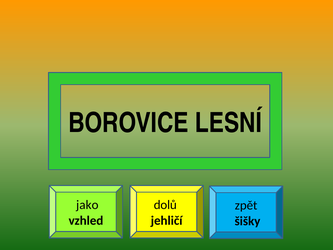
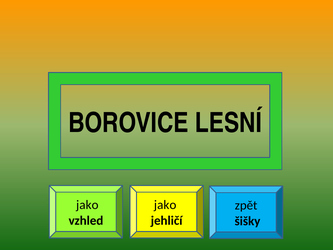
dolů: dolů -> jako (165, 205)
